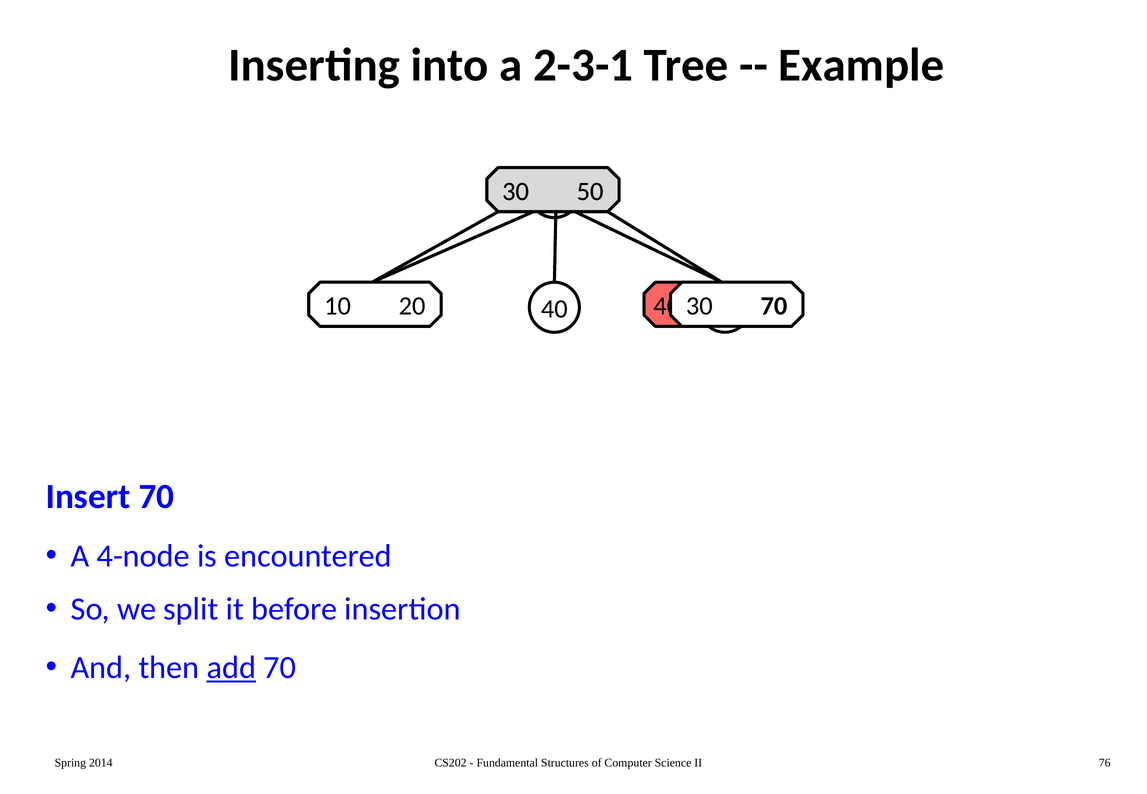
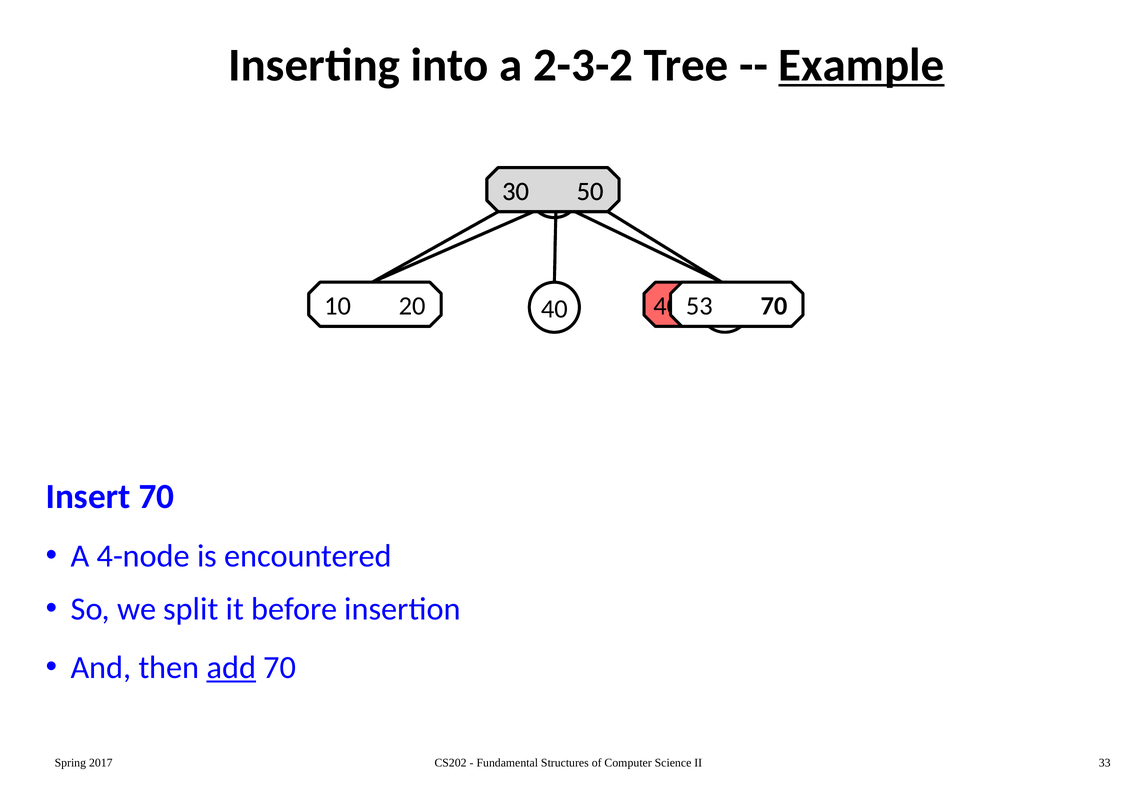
2-3-1: 2-3-1 -> 2-3-2 (583, 65)
Example underline: none -> present (861, 65)
30: 30 -> 53 (699, 306)
2014: 2014 -> 2017 (101, 763)
76: 76 -> 33 (1105, 763)
